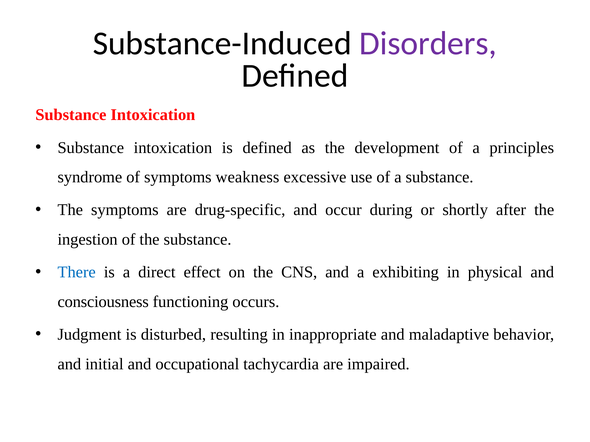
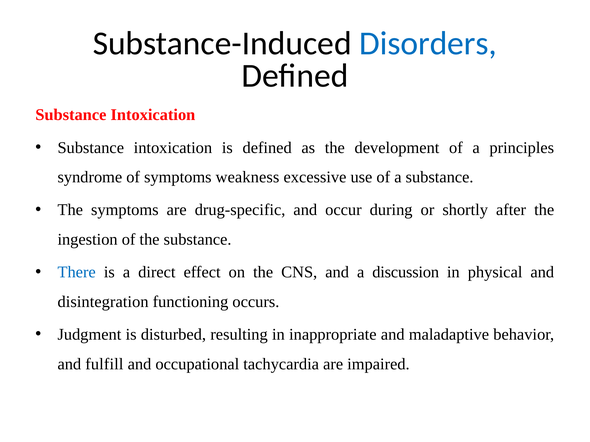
Disorders colour: purple -> blue (428, 44)
exhibiting: exhibiting -> discussion (406, 273)
consciousness: consciousness -> disintegration (103, 302)
initial: initial -> fulfill (104, 364)
